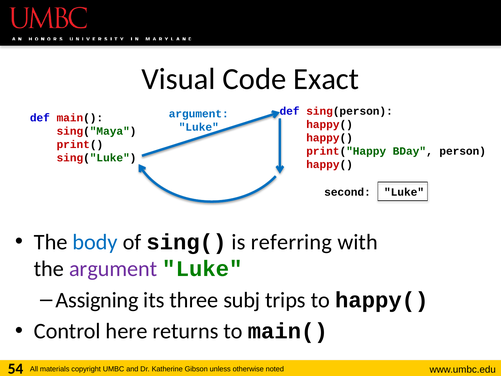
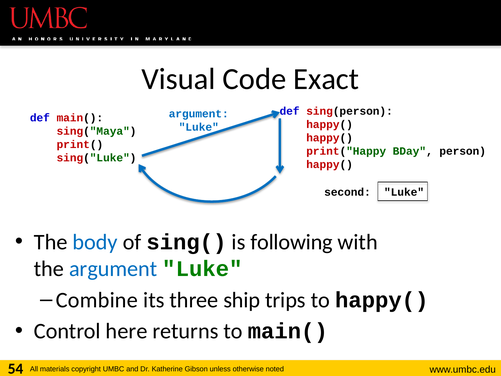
referring: referring -> following (292, 242)
argument colour: purple -> blue (113, 269)
Assigning: Assigning -> Combine (97, 300)
subj: subj -> ship (242, 300)
